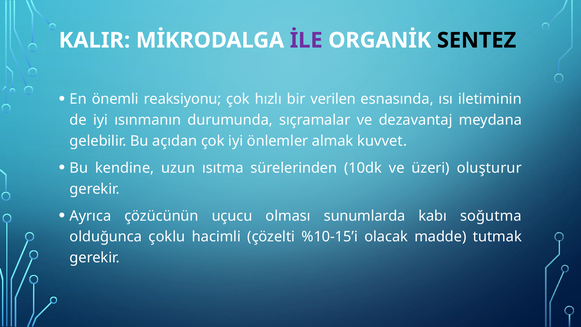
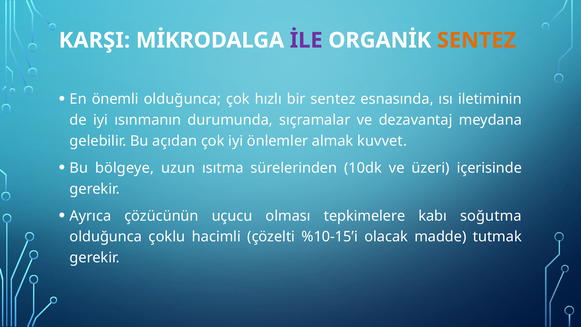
KALIR: KALIR -> KARŞI (94, 40)
SENTEZ colour: black -> orange (477, 40)
önemli reaksiyonu: reaksiyonu -> olduğunca (182, 99)
bir verilen: verilen -> sentez (333, 99)
kendine: kendine -> bölgeye (125, 168)
oluşturur: oluşturur -> içerisinde (489, 168)
sunumlarda: sunumlarda -> tepkimelere (365, 216)
